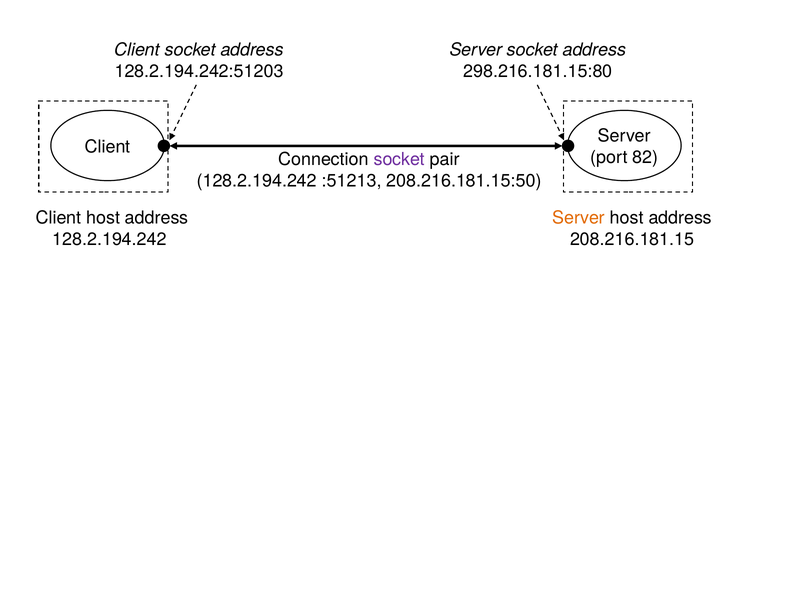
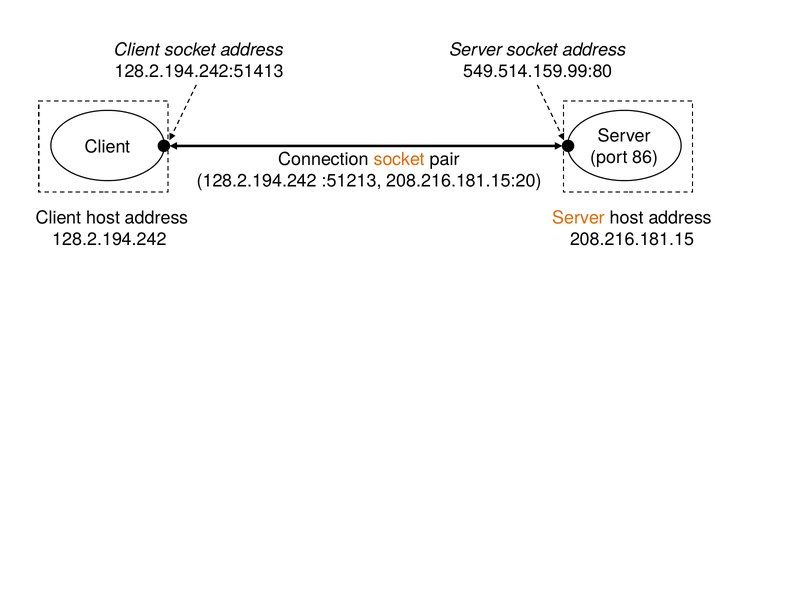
128.2.194.242:51203: 128.2.194.242:51203 -> 128.2.194.242:51413 (199, 71)
298.216.181.15:80: 298.216.181.15:80 -> 549.514.159.99:80 (538, 71)
82: 82 -> 86 (645, 158)
socket colour: purple -> orange (399, 159)
208.216.181.15:50: 208.216.181.15:50 -> 208.216.181.15:20 (464, 181)
